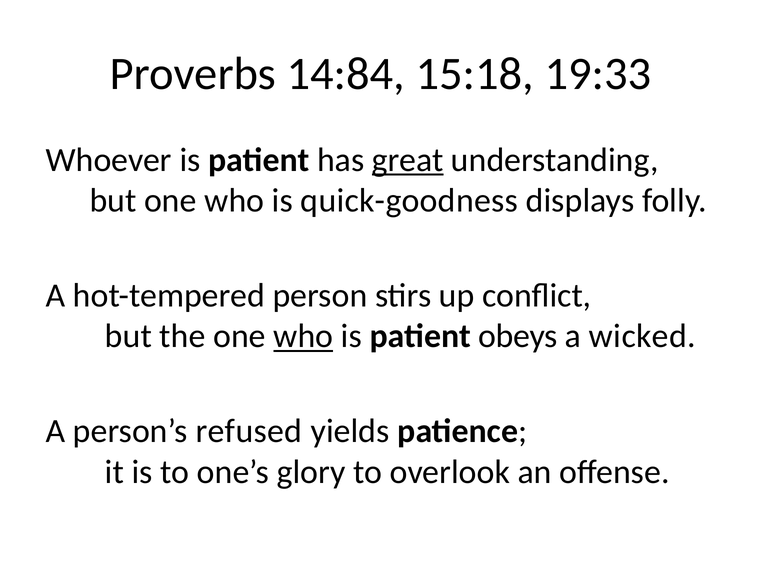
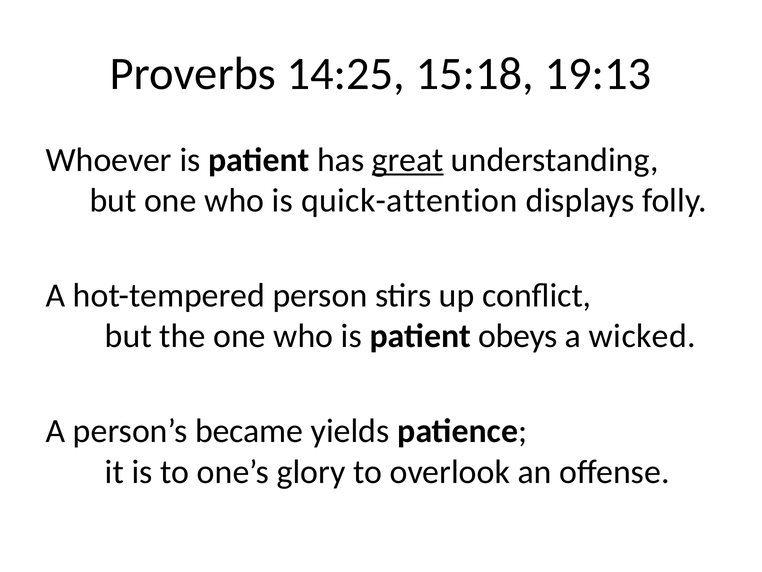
14:84: 14:84 -> 14:25 (346, 74)
19:33: 19:33 -> 19:13 (598, 74)
quick-goodness: quick-goodness -> quick-attention (409, 201)
who underline: present -> none (303, 336)
refused: refused -> became (249, 431)
